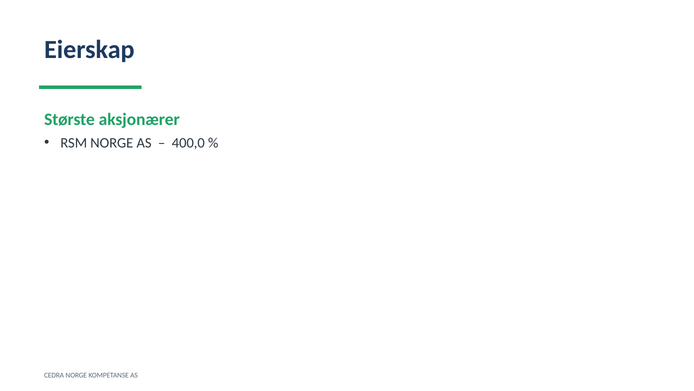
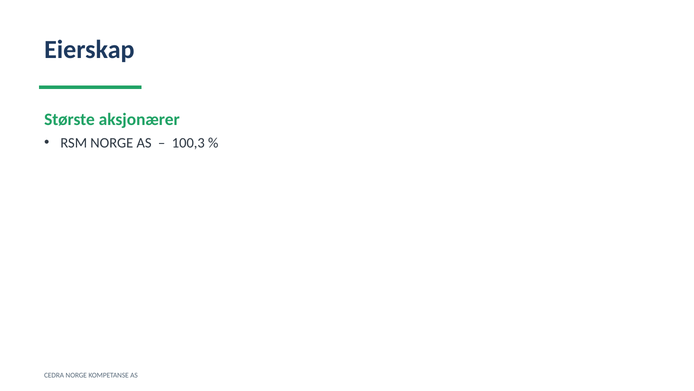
400,0: 400,0 -> 100,3 (188, 143)
